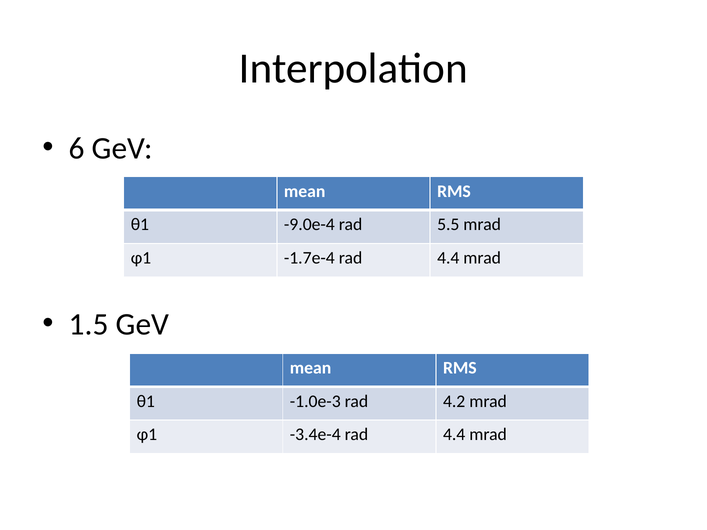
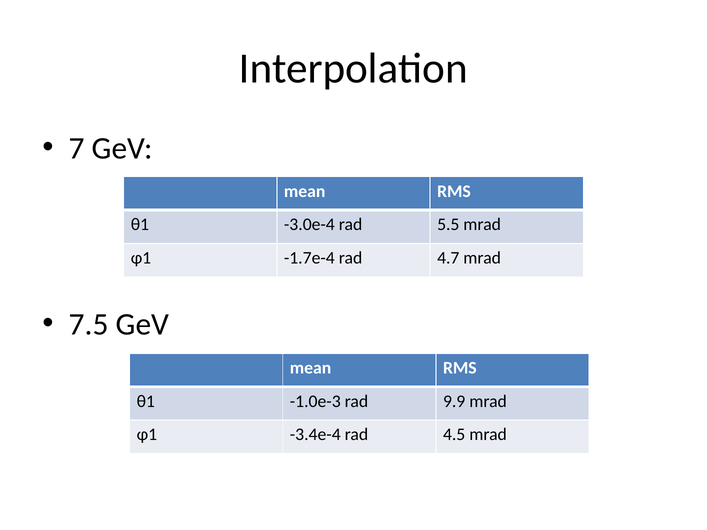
6: 6 -> 7 (77, 148)
-9.0e-4: -9.0e-4 -> -3.0e-4 (309, 225)
-1.7e-4 rad 4.4: 4.4 -> 4.7 (448, 258)
1.5: 1.5 -> 7.5 (89, 324)
4.2: 4.2 -> 9.9 (454, 401)
-3.4e-4 rad 4.4: 4.4 -> 4.5 (454, 435)
